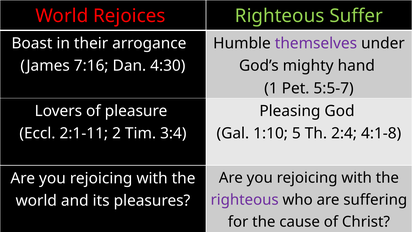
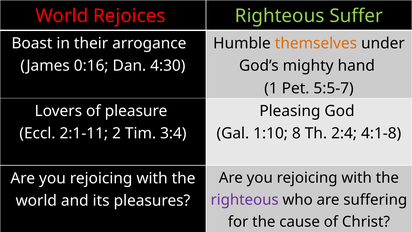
themselves colour: purple -> orange (316, 43)
7:16: 7:16 -> 0:16 (91, 66)
5: 5 -> 8 (296, 133)
